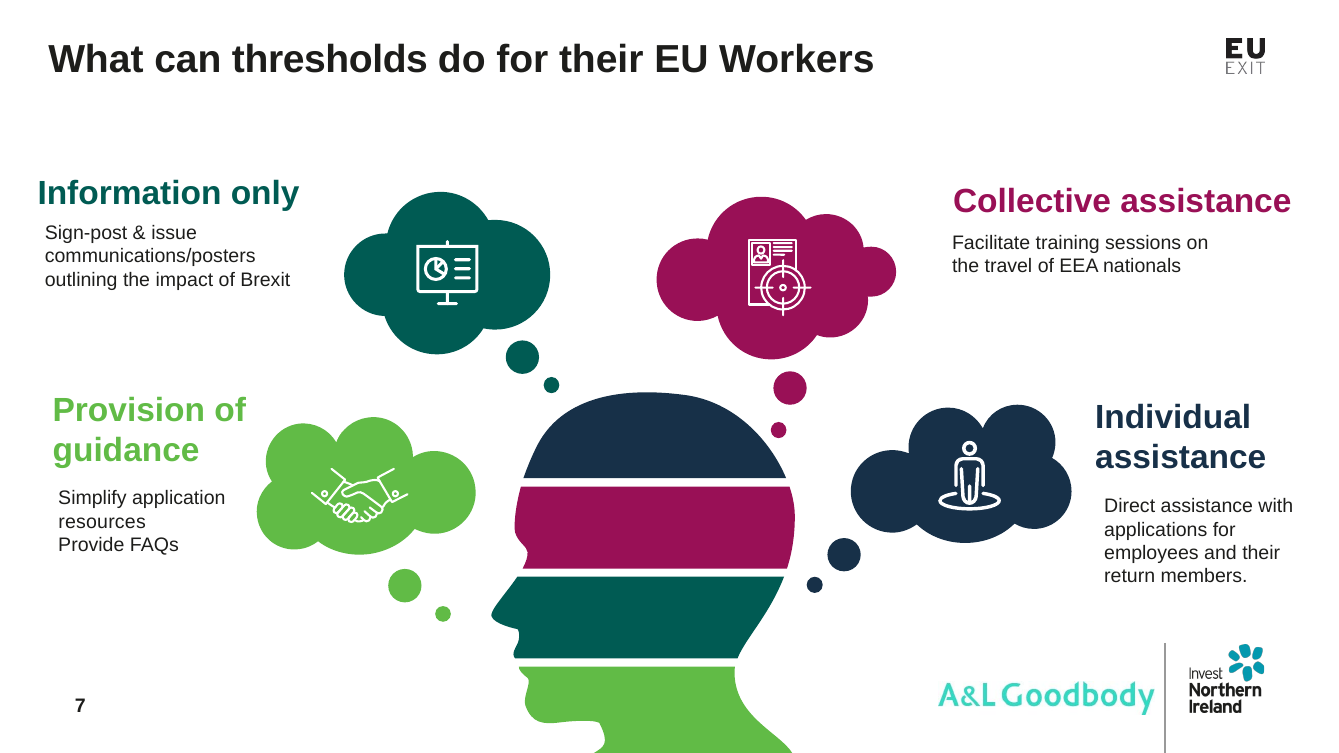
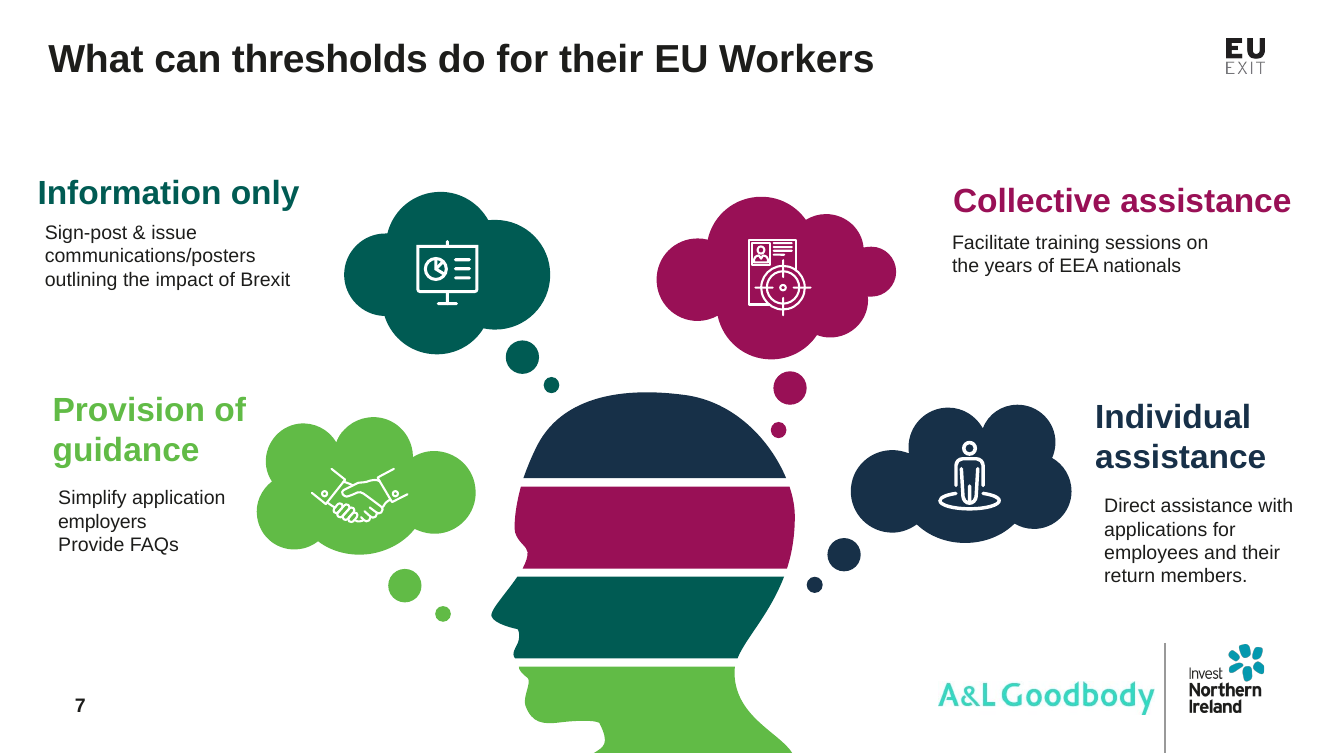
travel: travel -> years (1008, 266)
resources: resources -> employers (102, 522)
